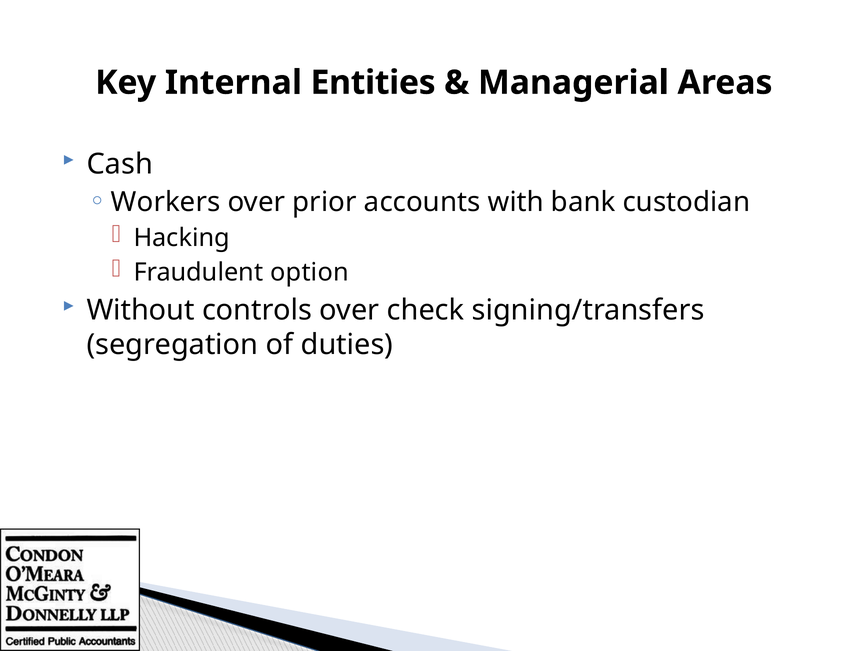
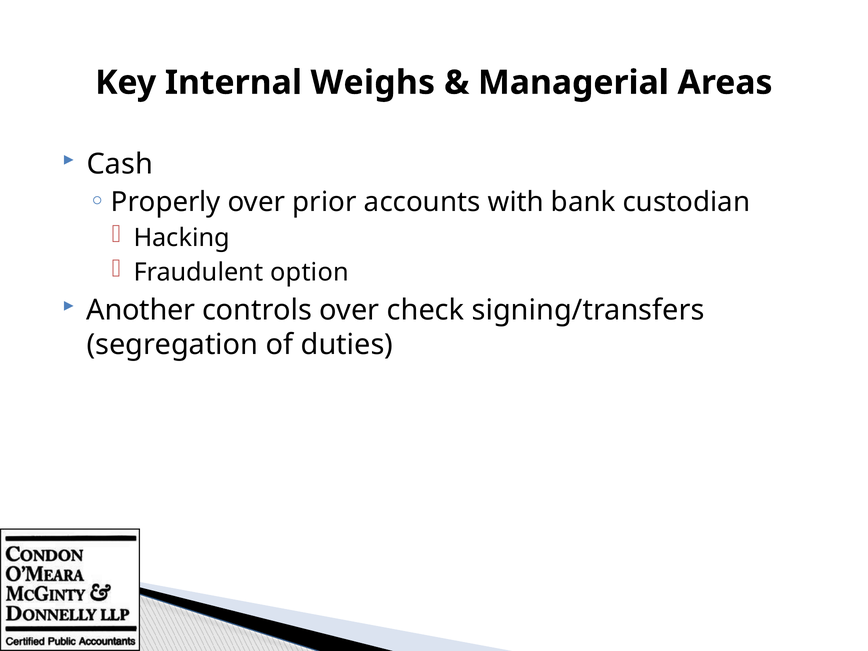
Entities: Entities -> Weighs (373, 83)
Workers: Workers -> Properly (166, 202)
Without: Without -> Another (141, 310)
